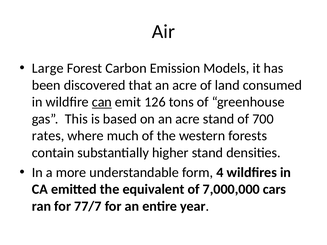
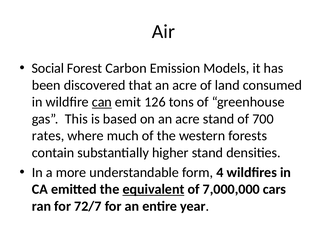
Large: Large -> Social (48, 68)
equivalent underline: none -> present (153, 190)
77/7: 77/7 -> 72/7 (88, 206)
